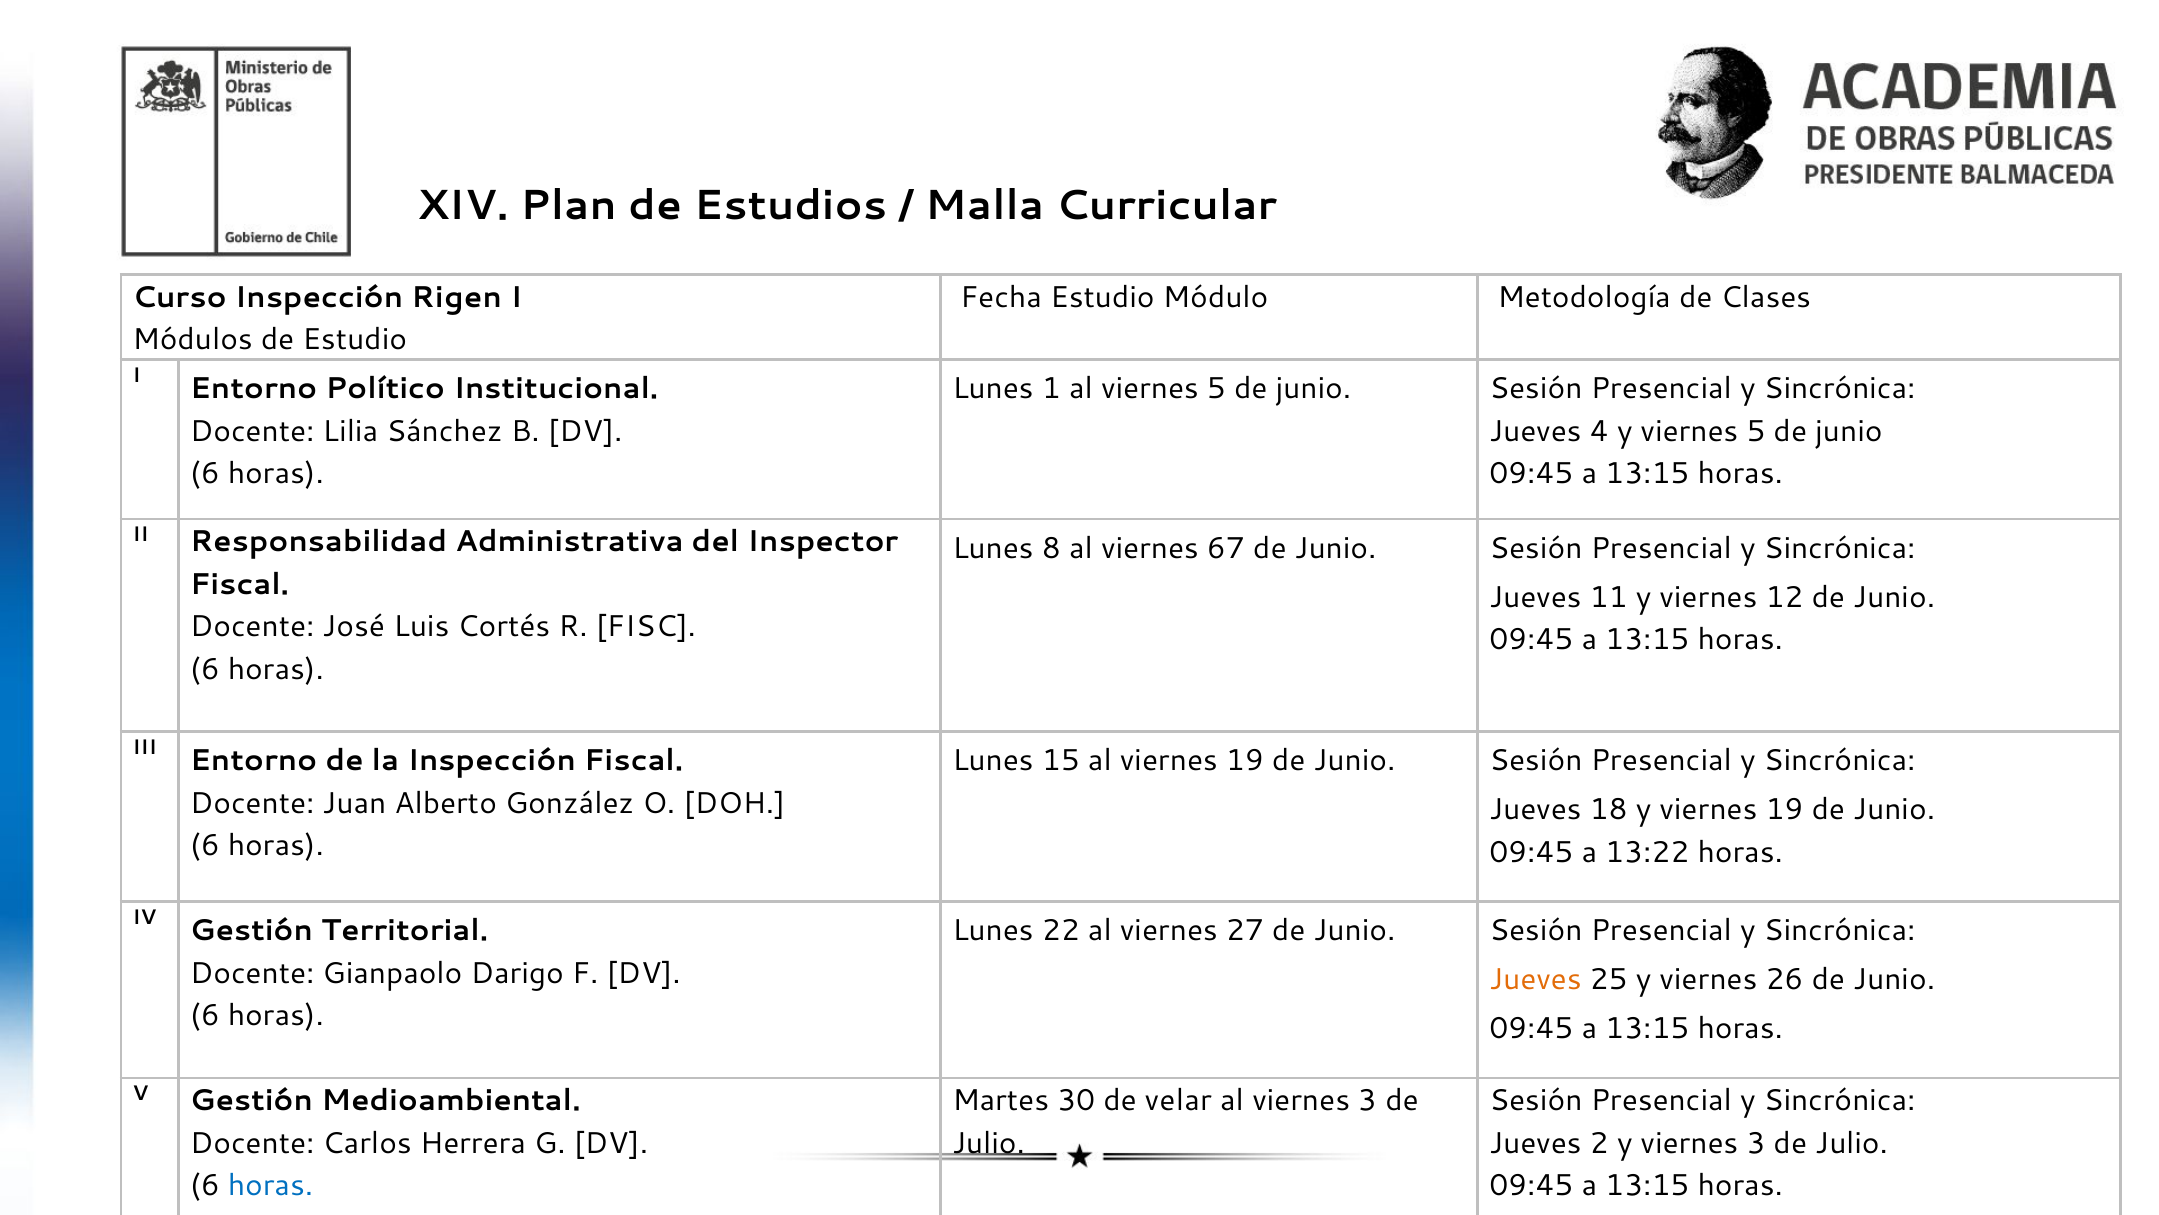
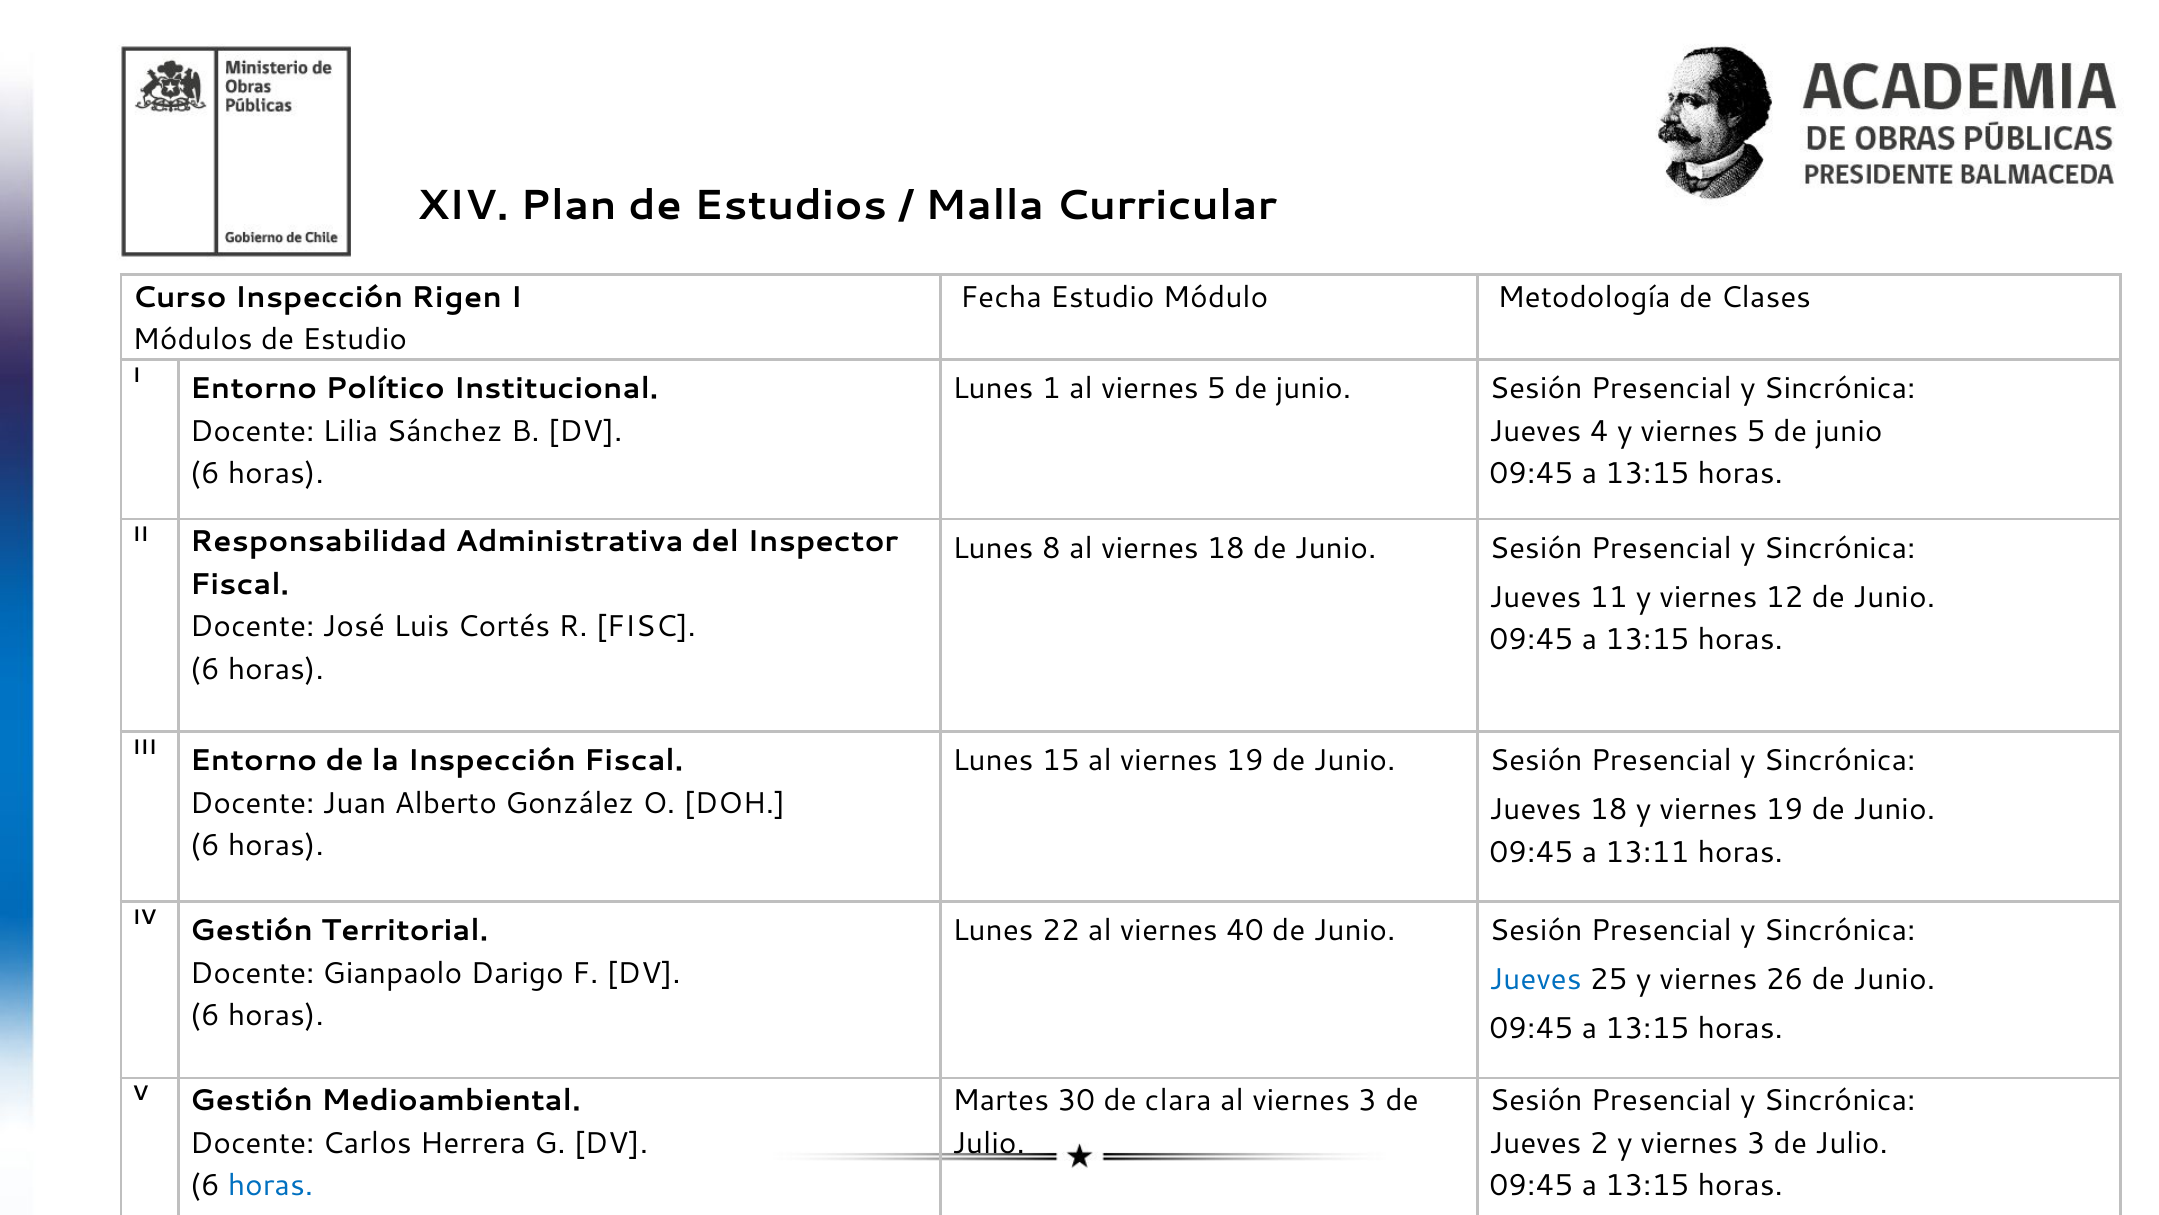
viernes 67: 67 -> 18 (1226, 548)
13:22: 13:22 -> 13:11 (1647, 852)
27: 27 -> 40 (1245, 930)
Jueves colour: orange -> blue (1536, 979)
velar: velar -> clara (1178, 1100)
